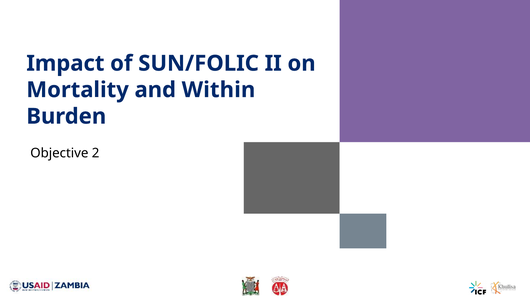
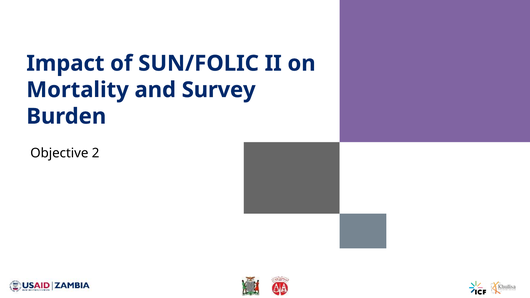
Within: Within -> Survey (219, 90)
